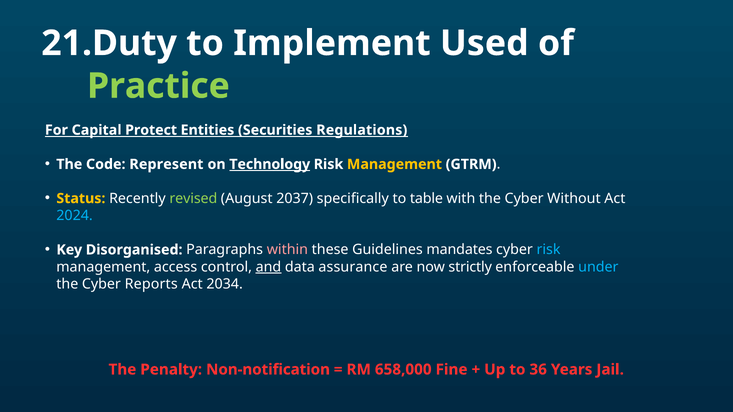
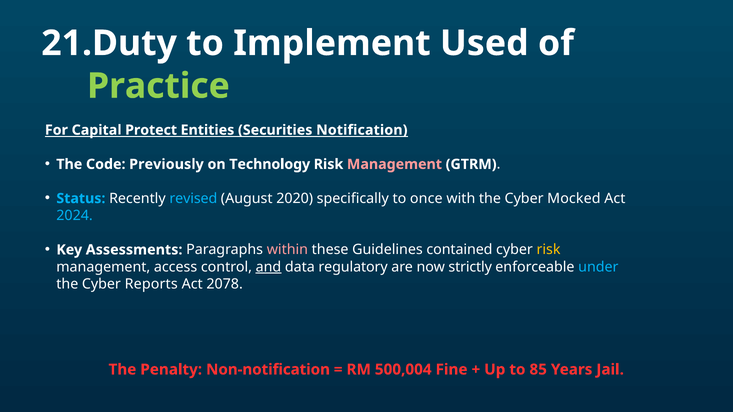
Regulations: Regulations -> Notification (362, 130)
Represent: Represent -> Previously (166, 164)
Technology underline: present -> none (270, 164)
Management colour: yellow -> pink (394, 164)
Status colour: yellow -> light blue (81, 199)
revised colour: light green -> light blue (193, 199)
2037: 2037 -> 2020 (295, 199)
table: table -> once (426, 199)
Without: Without -> Mocked (574, 199)
Disorganised: Disorganised -> Assessments (134, 250)
mandates: mandates -> contained (459, 250)
risk colour: light blue -> yellow (548, 250)
assurance: assurance -> regulatory (353, 267)
2034: 2034 -> 2078 (225, 284)
658,000: 658,000 -> 500,004 (403, 370)
36: 36 -> 85 (538, 370)
